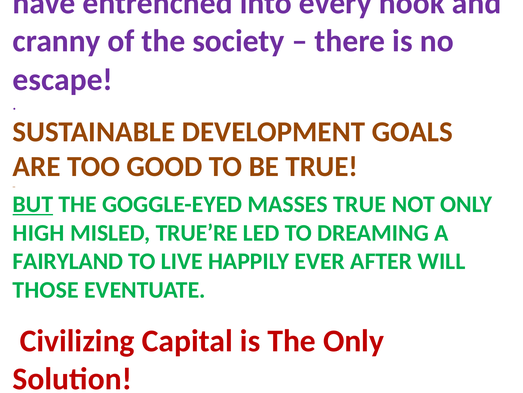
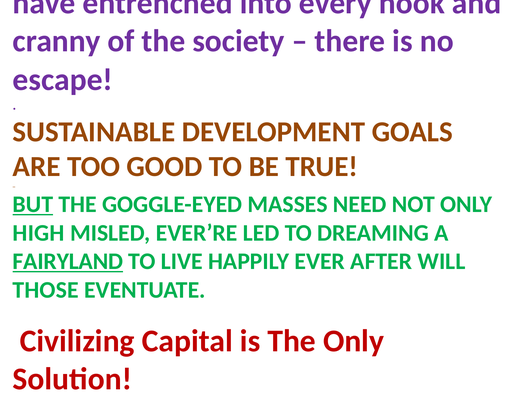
MASSES TRUE: TRUE -> NEED (360, 204)
TRUE’RE: TRUE’RE -> EVER’RE (197, 232)
FAIRYLAND underline: none -> present (68, 261)
